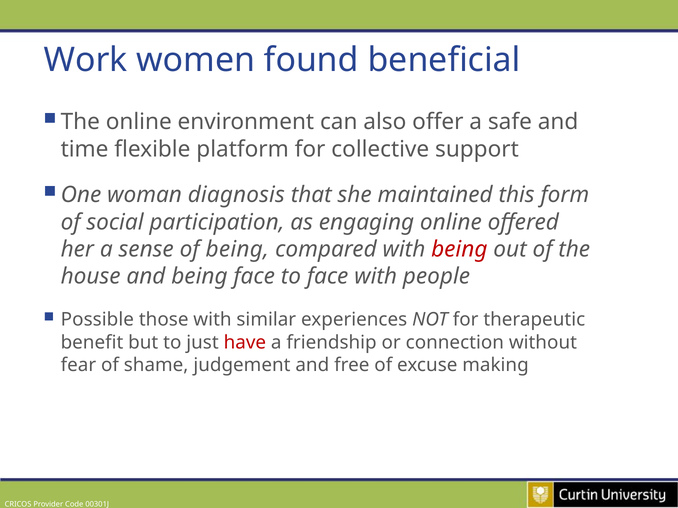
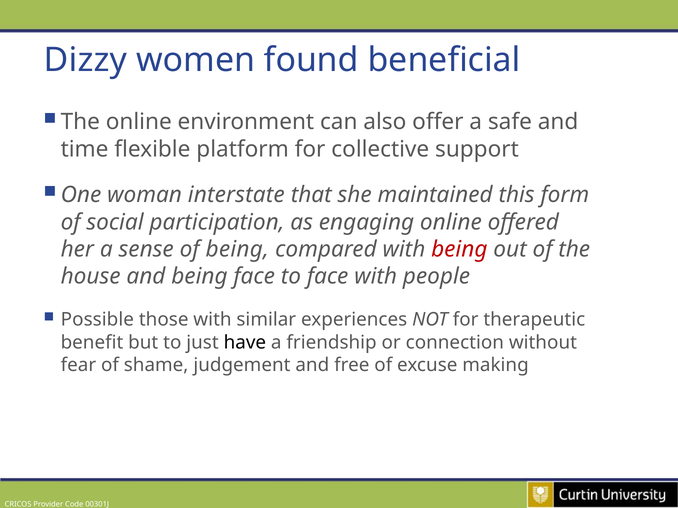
Work: Work -> Dizzy (85, 60)
diagnosis: diagnosis -> interstate (236, 195)
have colour: red -> black (245, 343)
